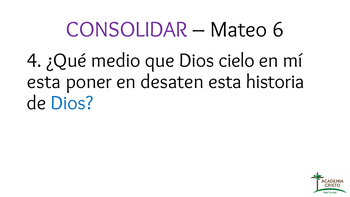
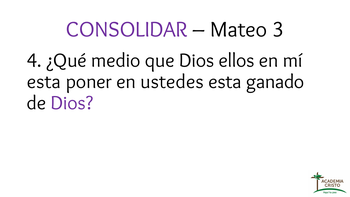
6: 6 -> 3 (278, 29)
cielo: cielo -> ellos (237, 60)
desaten: desaten -> ustedes (172, 82)
historia: historia -> ganado (275, 82)
Dios colour: blue -> purple (72, 103)
